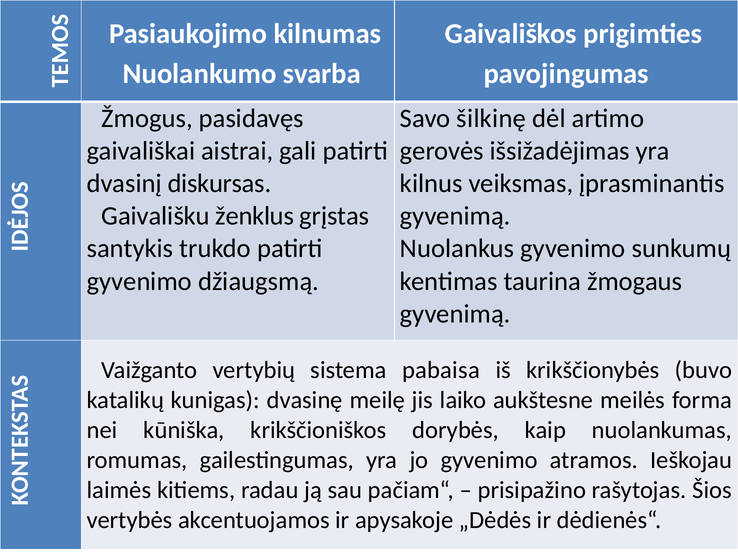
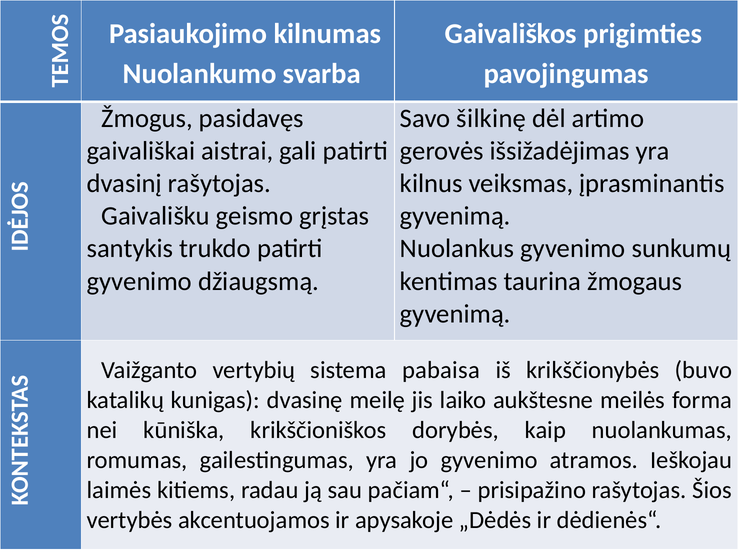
dvasinį diskursas: diskursas -> rašytojas (219, 184)
ženklus: ženklus -> geismo (255, 216)
